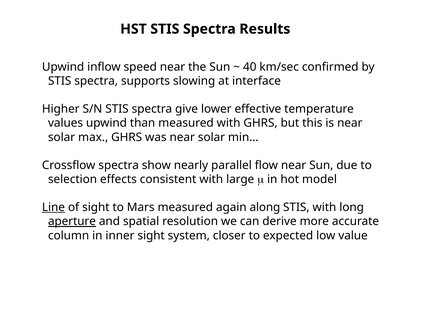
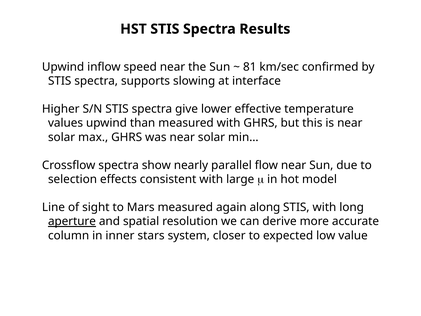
40: 40 -> 81 (250, 67)
Line underline: present -> none (53, 207)
inner sight: sight -> stars (151, 235)
